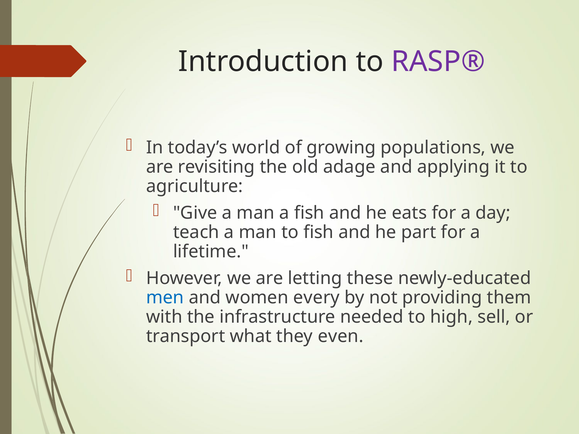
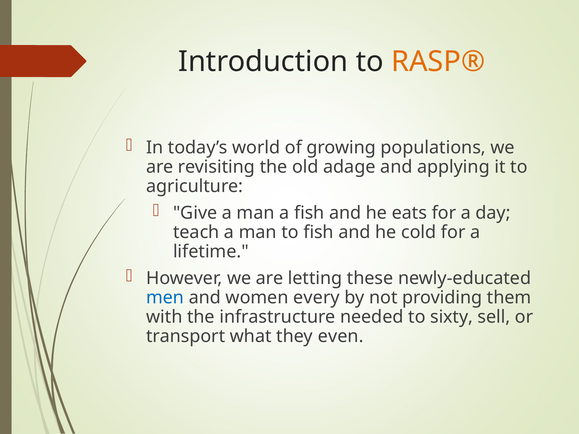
RASP® colour: purple -> orange (438, 62)
part: part -> cold (419, 232)
high: high -> sixty (452, 317)
